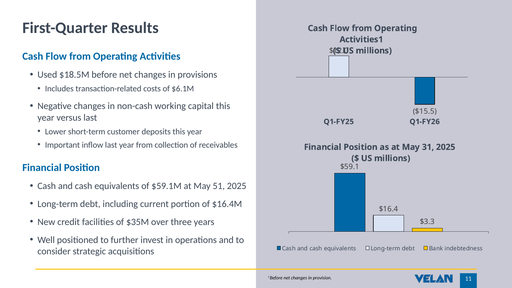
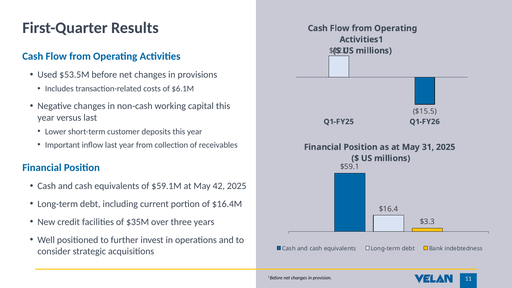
$18.5M: $18.5M -> $53.5M (74, 75)
51: 51 -> 42 (219, 186)
